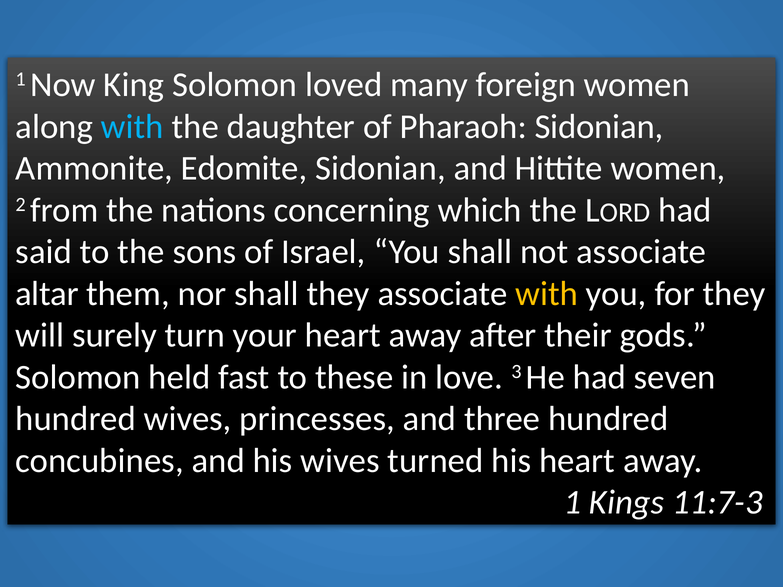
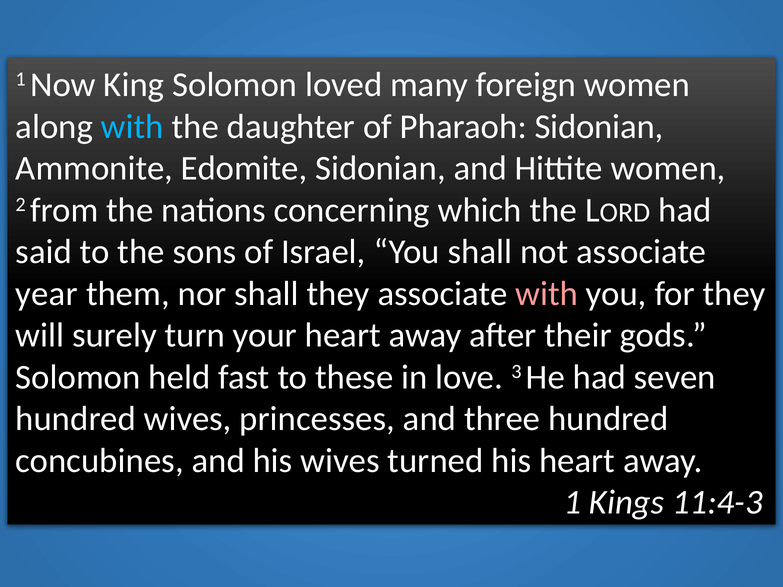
altar: altar -> year (47, 294)
with colour: yellow -> pink (547, 294)
11:7-3: 11:7-3 -> 11:4-3 (718, 503)
